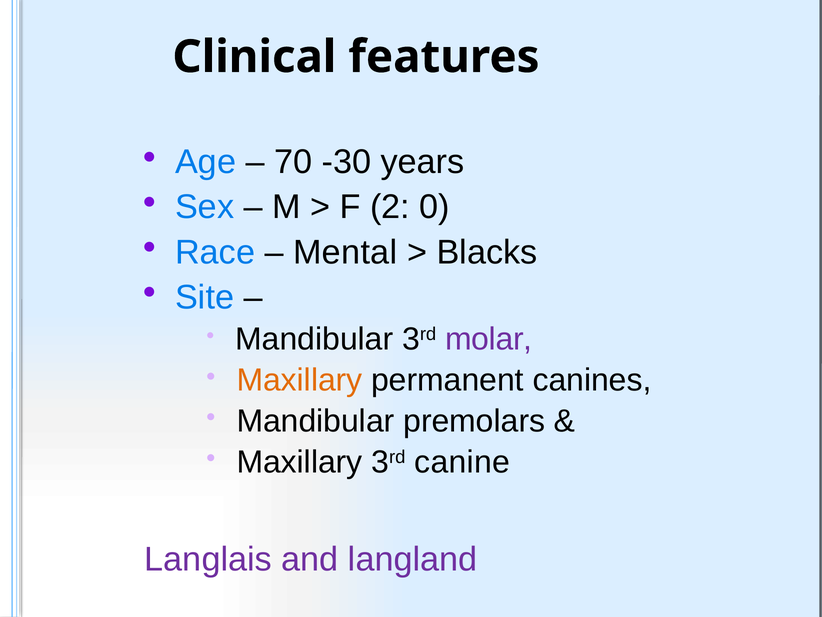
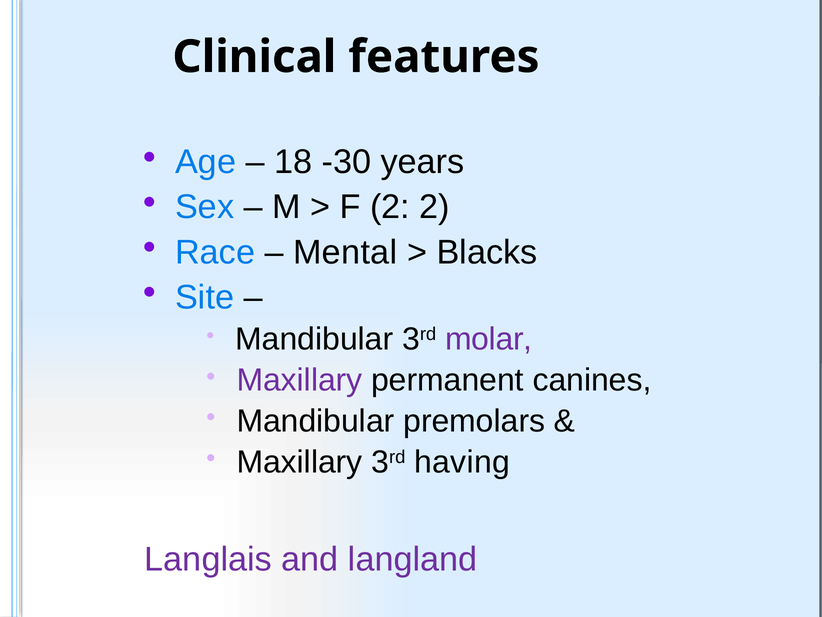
70: 70 -> 18 (293, 162)
2 0: 0 -> 2 (435, 207)
Maxillary colour: orange -> purple (300, 380)
canine: canine -> having (462, 462)
